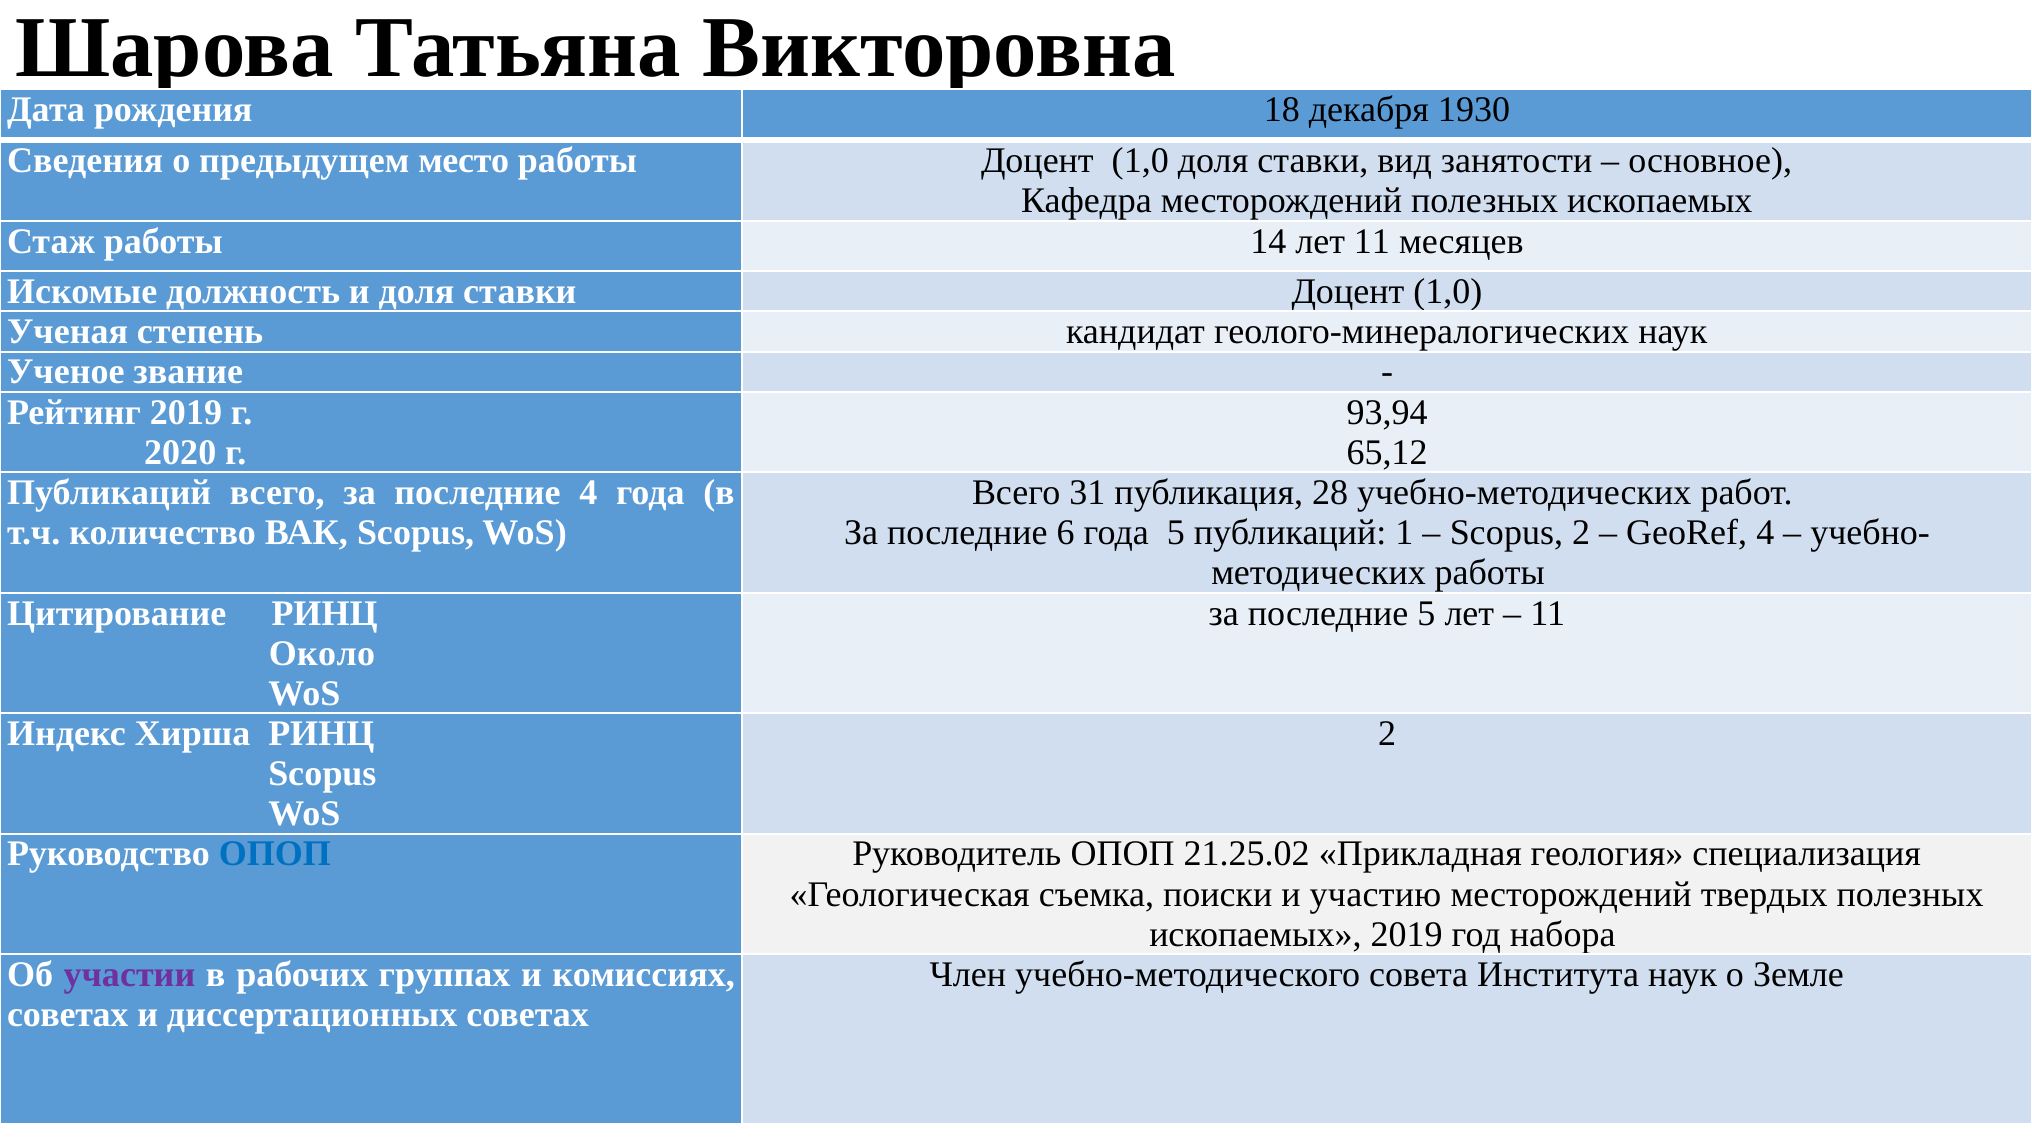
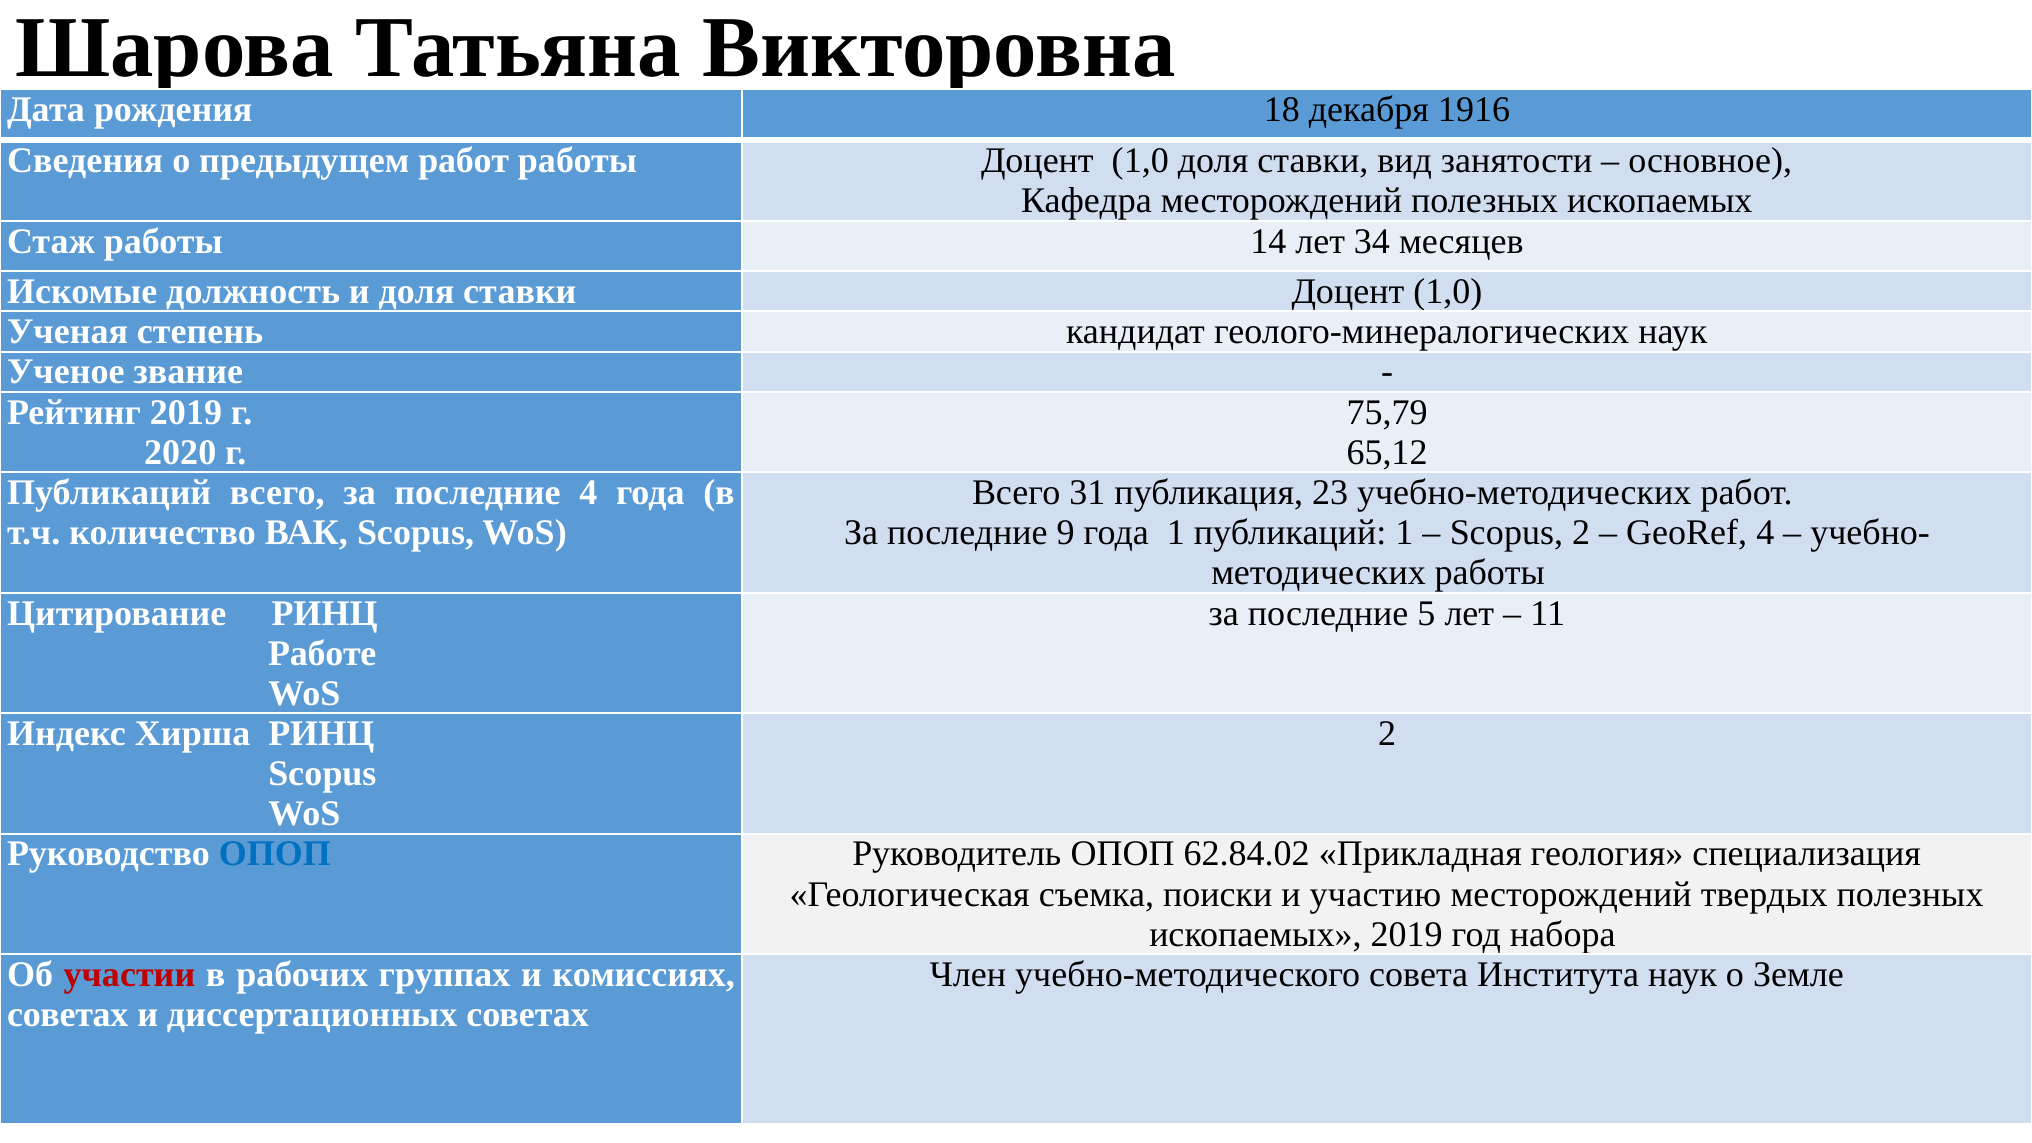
1930: 1930 -> 1916 (1474, 110)
предыдущем место: место -> работ (464, 161)
лет 11: 11 -> 34 (1372, 242)
93,94: 93,94 -> 75,79 (1387, 412)
28: 28 -> 23 (1330, 493)
6: 6 -> 9 (1066, 533)
года 5: 5 -> 1 (1176, 533)
Около: Около -> Работе (322, 653)
21.25.02: 21.25.02 -> 62.84.02 (1247, 854)
участии colour: purple -> red (129, 975)
